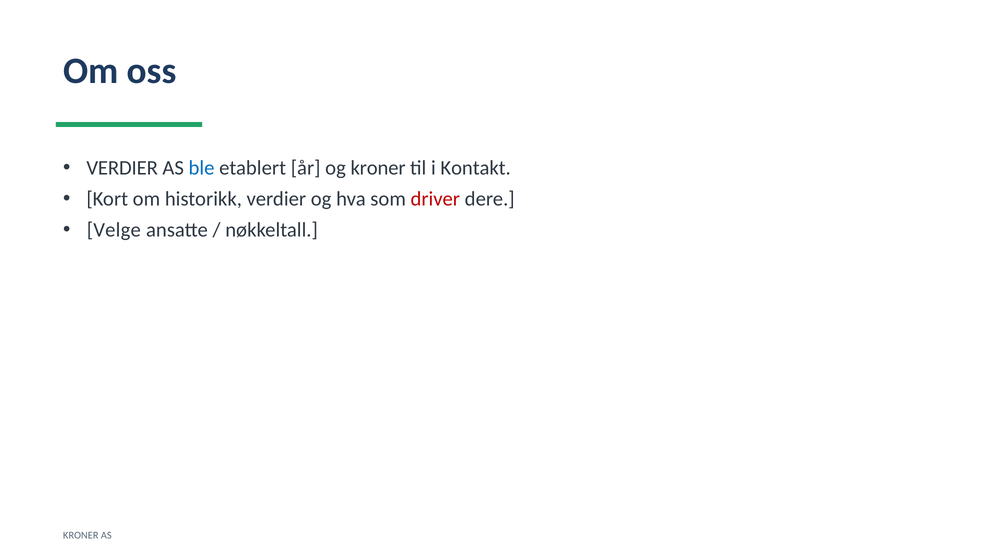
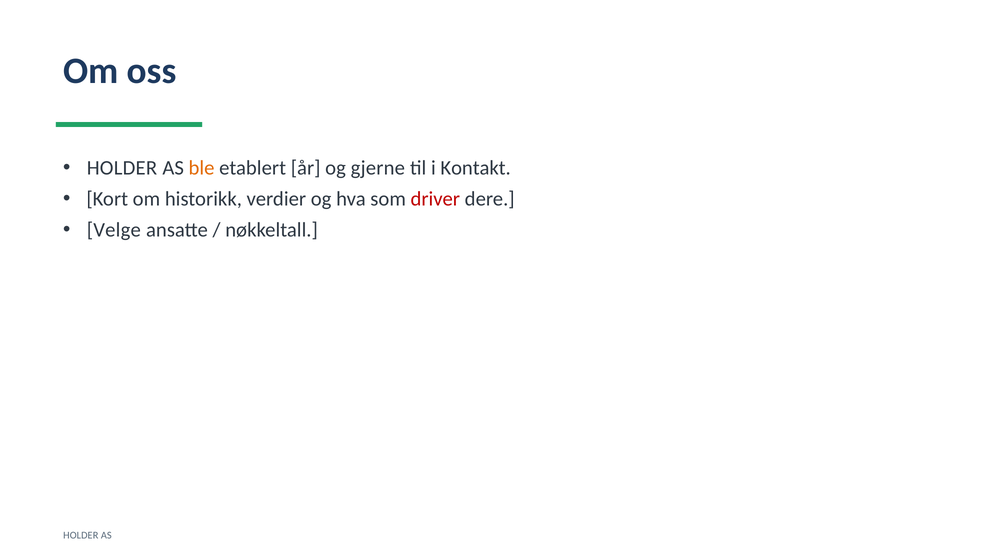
VERDIER: VERDIER -> HOLDER (122, 168)
ble colour: blue -> orange (202, 168)
og kroner: kroner -> gjerne (378, 168)
KRONER: KRONER -> HOLDER (81, 535)
